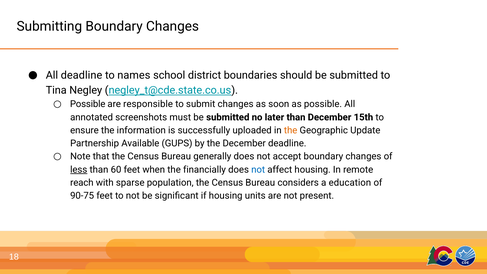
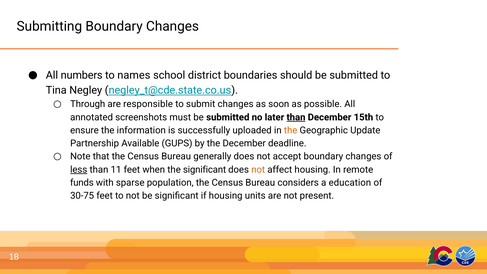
All deadline: deadline -> numbers (82, 75)
Possible: Possible -> Through (88, 104)
than underline: none -> present (296, 117)
60: 60 -> 11 (116, 170)
the financially: financially -> significant (205, 170)
not colour: blue -> orange (258, 170)
reach: reach -> funds (82, 183)
90-75: 90-75 -> 30-75 (82, 196)
